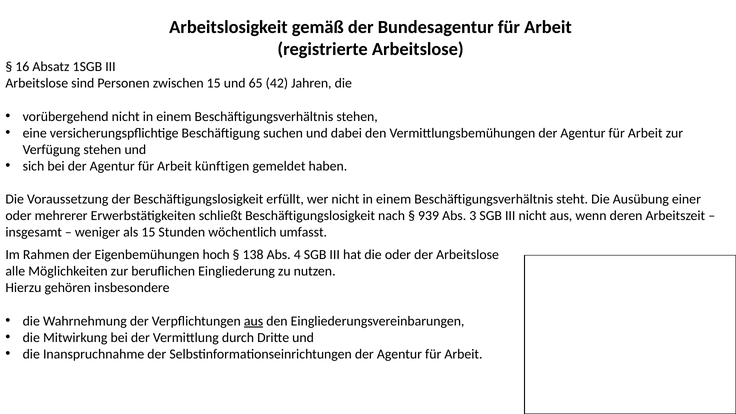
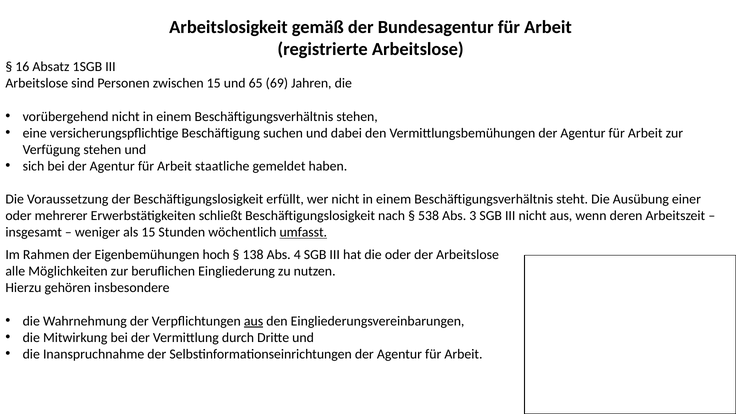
42: 42 -> 69 (277, 83)
künftigen: künftigen -> staatliche (222, 166)
939: 939 -> 538 (429, 216)
umfasst underline: none -> present (303, 232)
